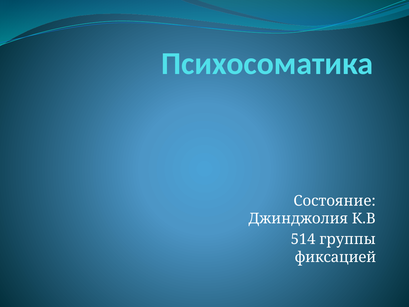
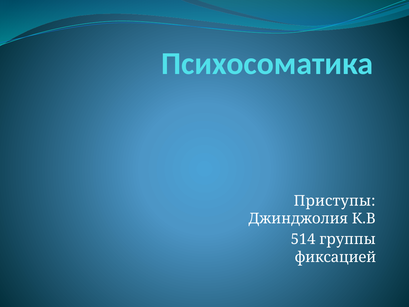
Состояние: Состояние -> Приступы (335, 201)
